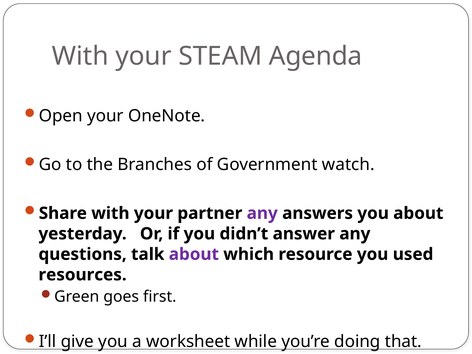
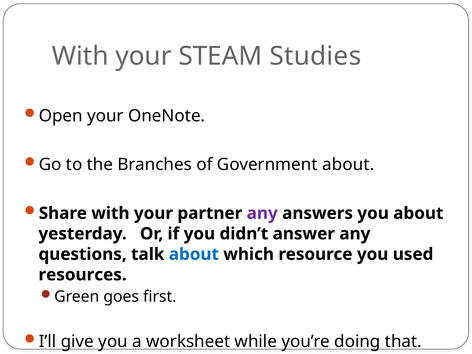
Agenda: Agenda -> Studies (315, 56)
Government watch: watch -> about (348, 165)
about colour: purple -> blue (194, 254)
